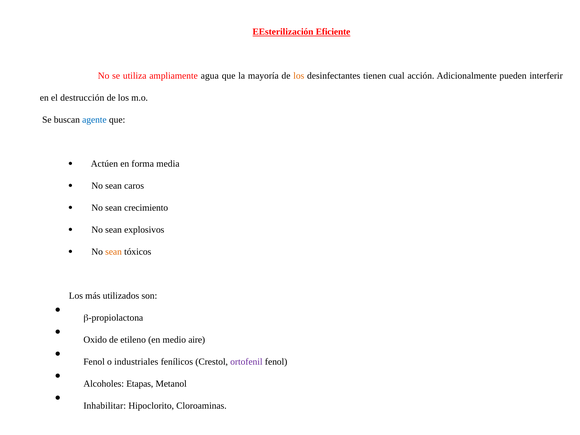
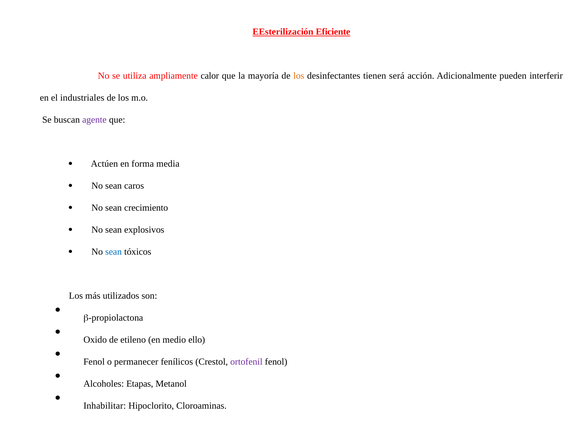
agua: agua -> calor (210, 76)
cual: cual -> será (397, 76)
destrucción: destrucción -> industriales (82, 98)
agente colour: blue -> purple (94, 120)
sean colour: orange -> blue (114, 252)
aire: aire -> ello (197, 340)
industriales: industriales -> permanecer (136, 362)
